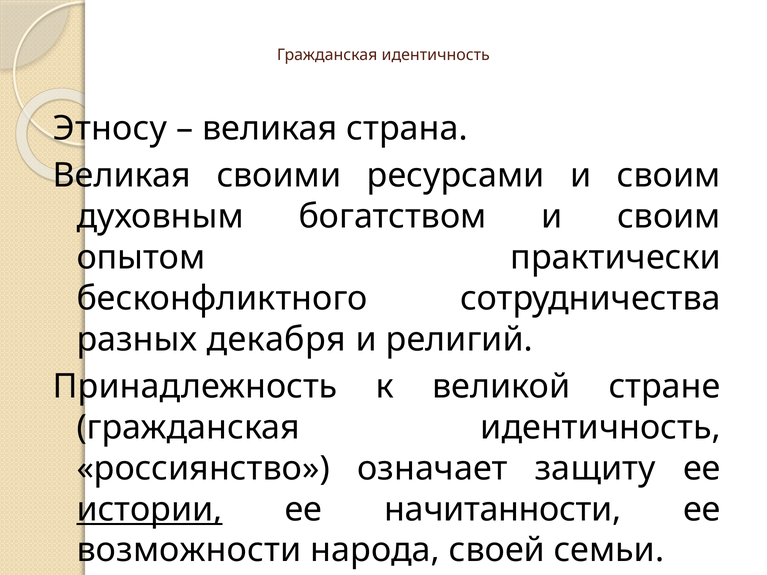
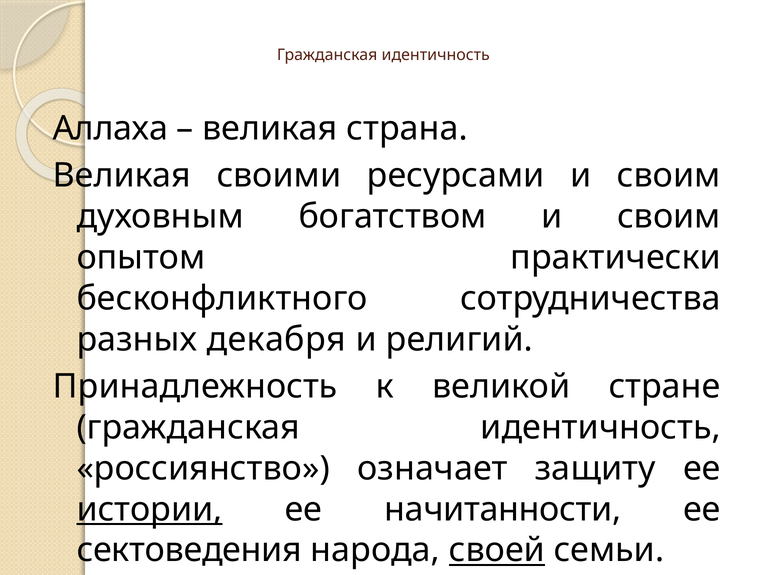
Этносу: Этносу -> Аллаха (110, 128)
возможности: возможности -> сектоведения (189, 550)
своей underline: none -> present (497, 550)
